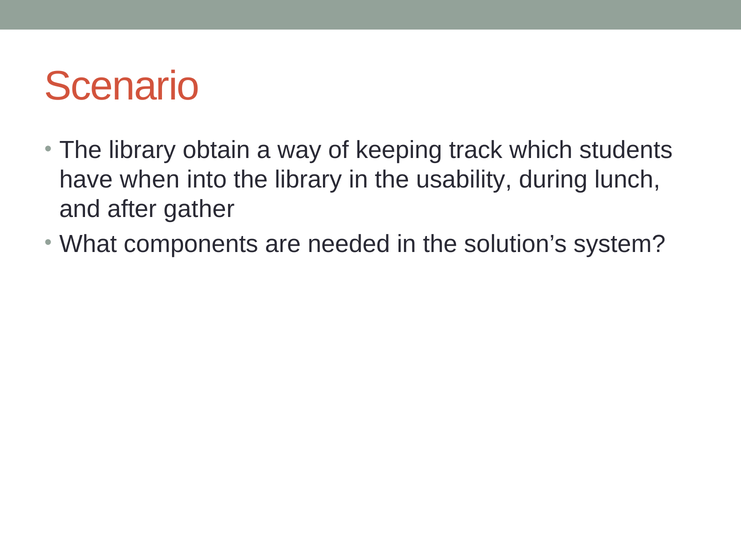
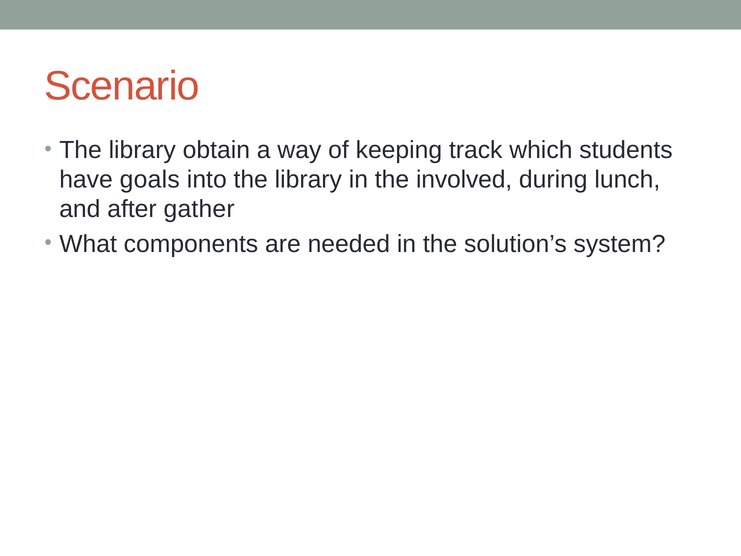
when: when -> goals (150, 180)
usability: usability -> involved (464, 180)
